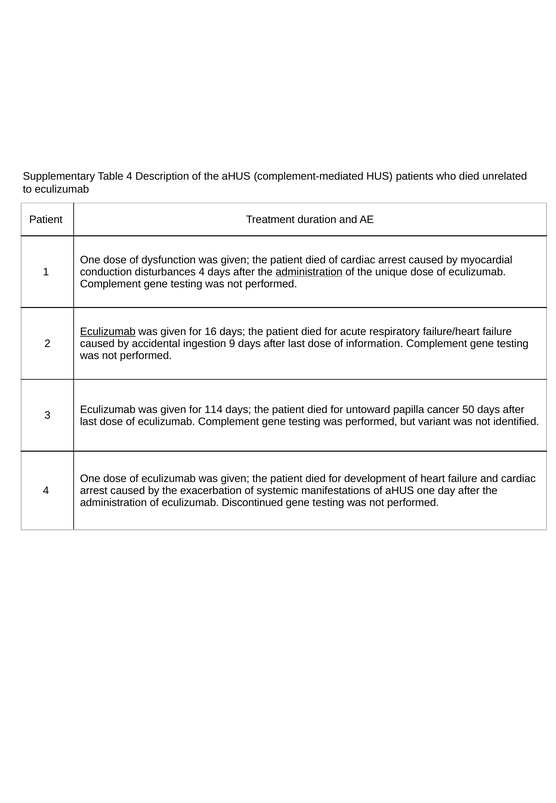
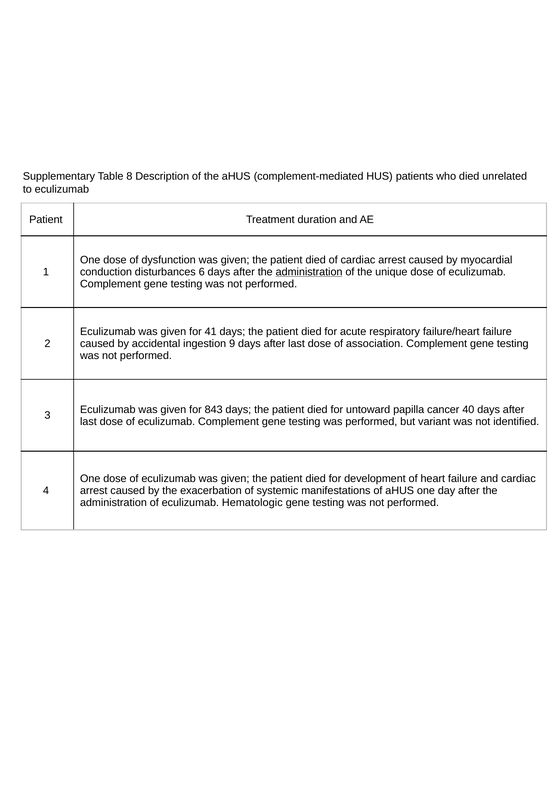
Table 4: 4 -> 8 (129, 176)
disturbances 4: 4 -> 6 (202, 272)
Eculizumab underline: present -> none (108, 332)
16: 16 -> 41 (211, 332)
information: information -> association (375, 344)
114: 114 -> 843 (214, 410)
50: 50 -> 40 (468, 410)
Discontinued: Discontinued -> Hematologic (252, 503)
